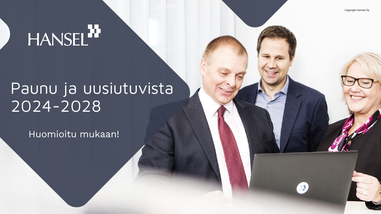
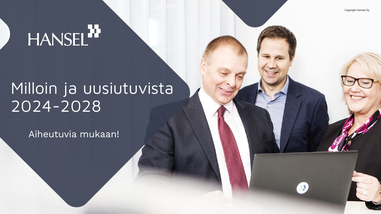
Paunu: Paunu -> Milloin (34, 89)
Huomioitu: Huomioitu -> Aiheutuvia (53, 134)
